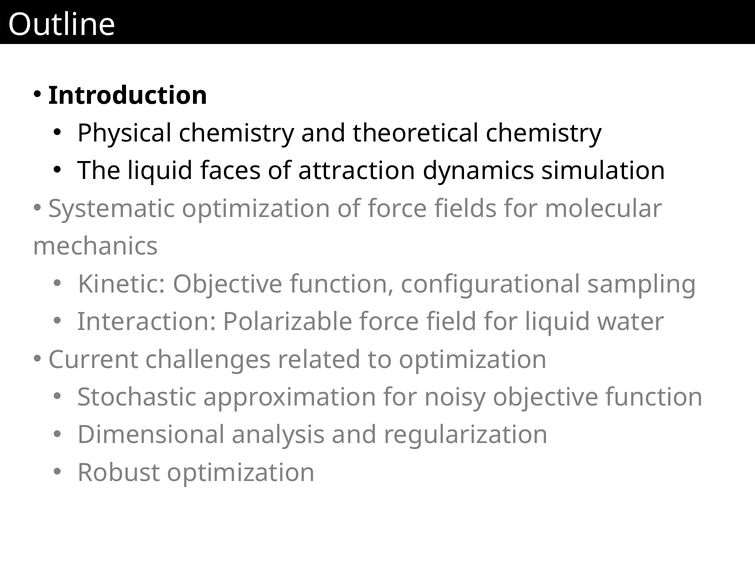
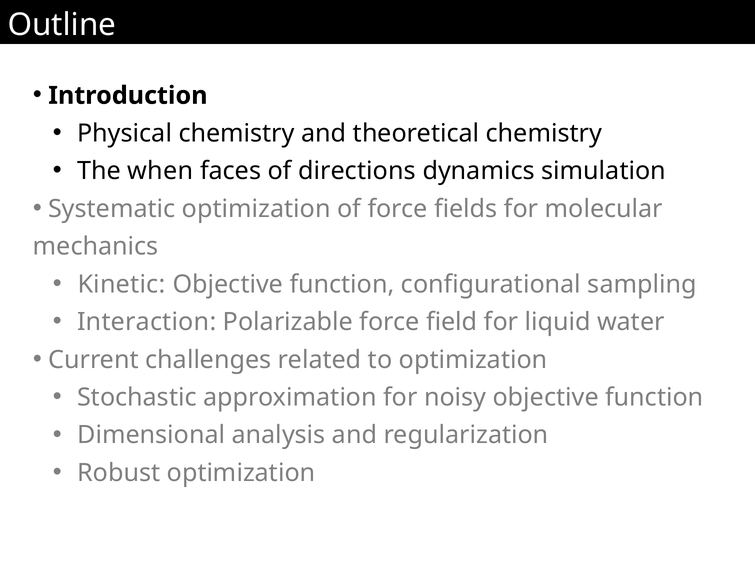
The liquid: liquid -> when (160, 171)
attraction: attraction -> directions (357, 171)
